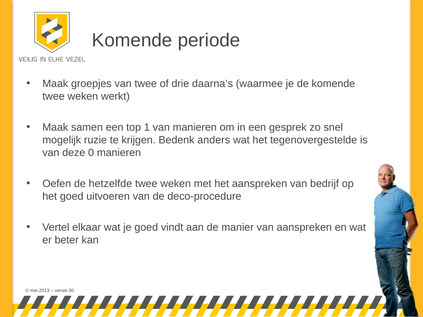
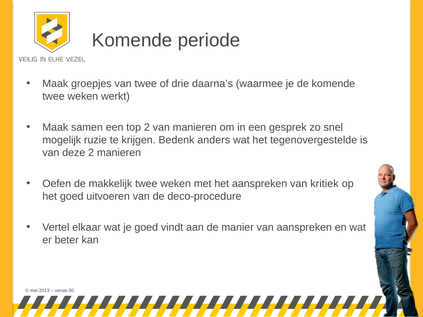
top 1: 1 -> 2 (147, 127)
deze 0: 0 -> 2 (91, 153)
hetzelfde: hetzelfde -> makkelijk (110, 184)
bedrijf: bedrijf -> kritiek (324, 184)
